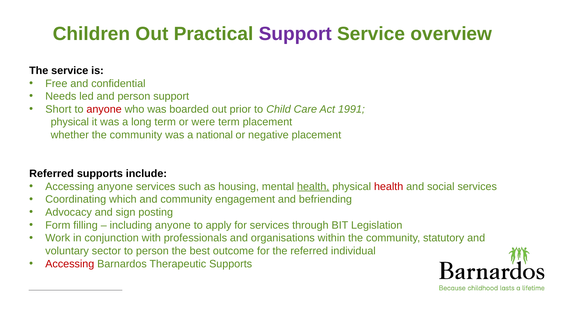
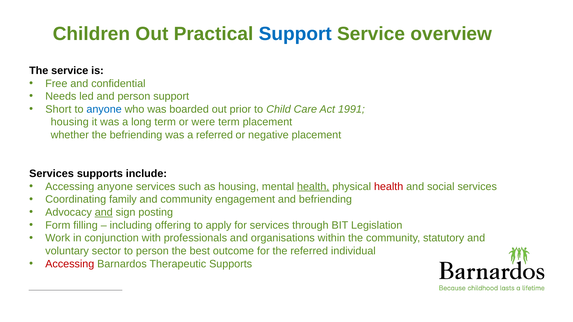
Support colour: purple -> blue (295, 34)
anyone colour: red -> blue (104, 109)
physical: physical -> housing (70, 122)
whether the community: community -> befriending (136, 135)
a national: national -> referred (214, 135)
Referred: Referred -> Services (52, 174)
which: which -> family (123, 200)
and underline: none -> present (104, 212)
including anyone: anyone -> offering (173, 225)
